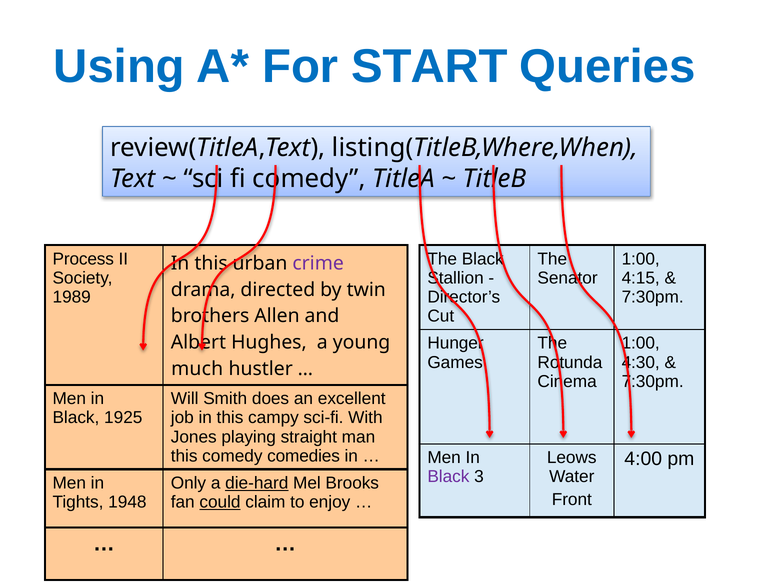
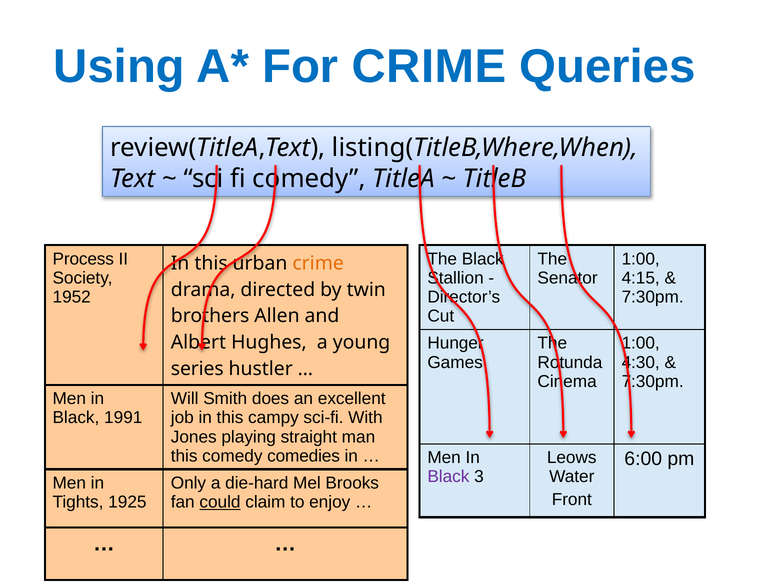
For START: START -> CRIME (429, 67)
crime colour: purple -> orange (318, 263)
1989: 1989 -> 1952 (72, 297)
much: much -> series (197, 369)
1925: 1925 -> 1991 (123, 418)
4:00: 4:00 -> 6:00 (643, 459)
die-hard underline: present -> none (257, 483)
1948: 1948 -> 1925 (127, 502)
